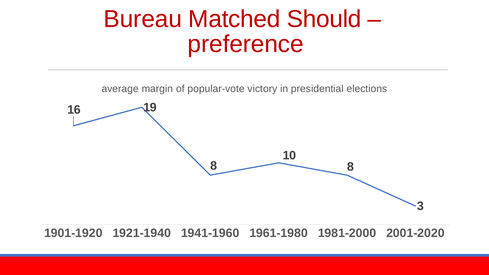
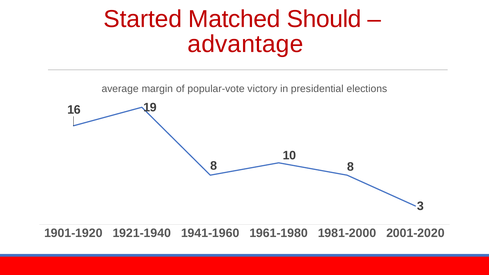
Bureau: Bureau -> Started (143, 19)
preference: preference -> advantage (245, 44)
